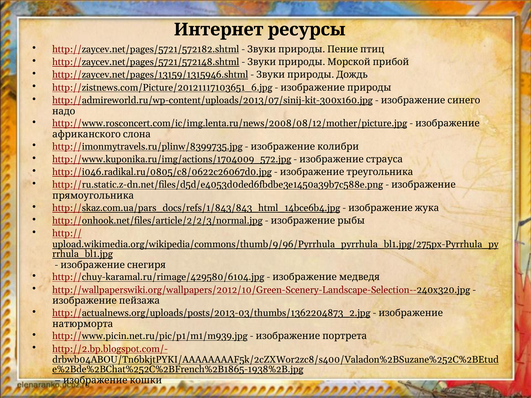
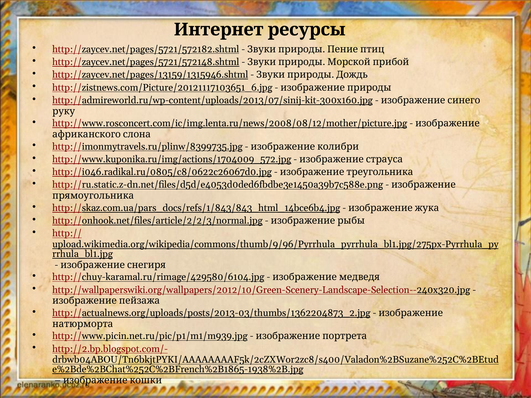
надо: надо -> руку (64, 111)
